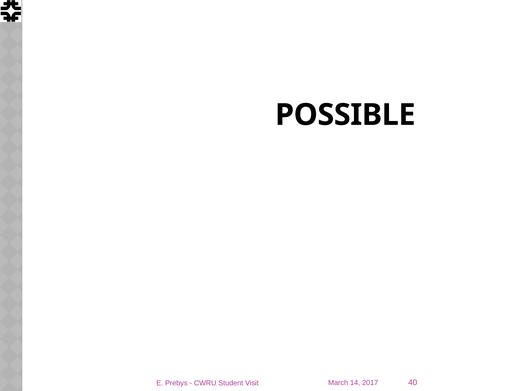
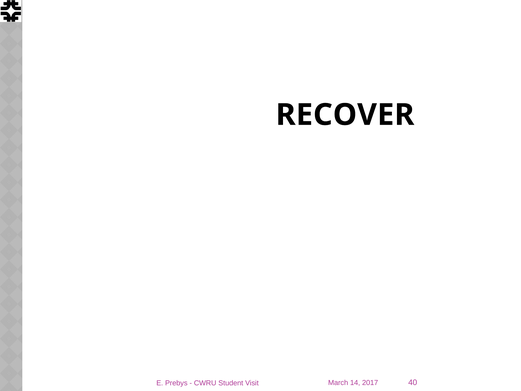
POSSIBLE: POSSIBLE -> RECOVER (345, 115)
